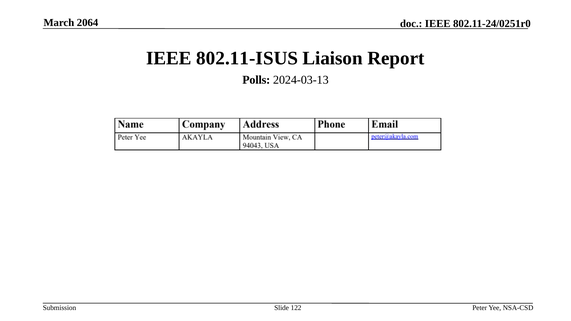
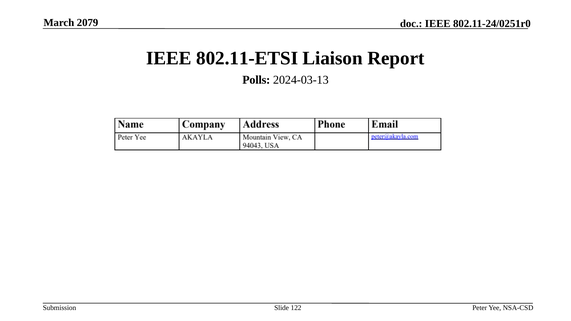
2064: 2064 -> 2079 (88, 23)
802.11-ISUS: 802.11-ISUS -> 802.11-ETSI (247, 58)
